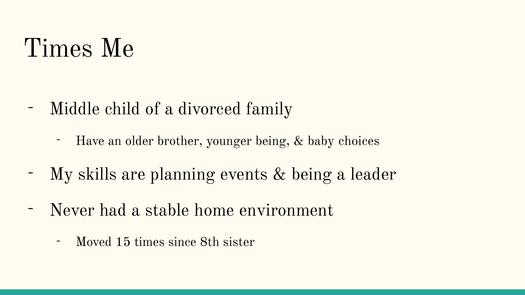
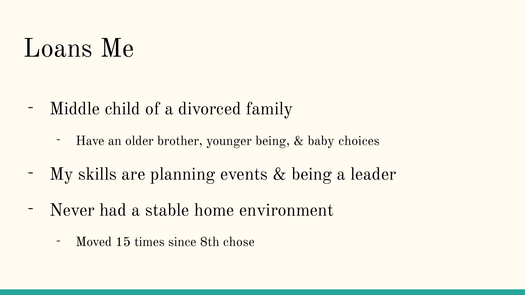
Times: Times -> Loans (58, 48)
sister: sister -> chose (239, 242)
